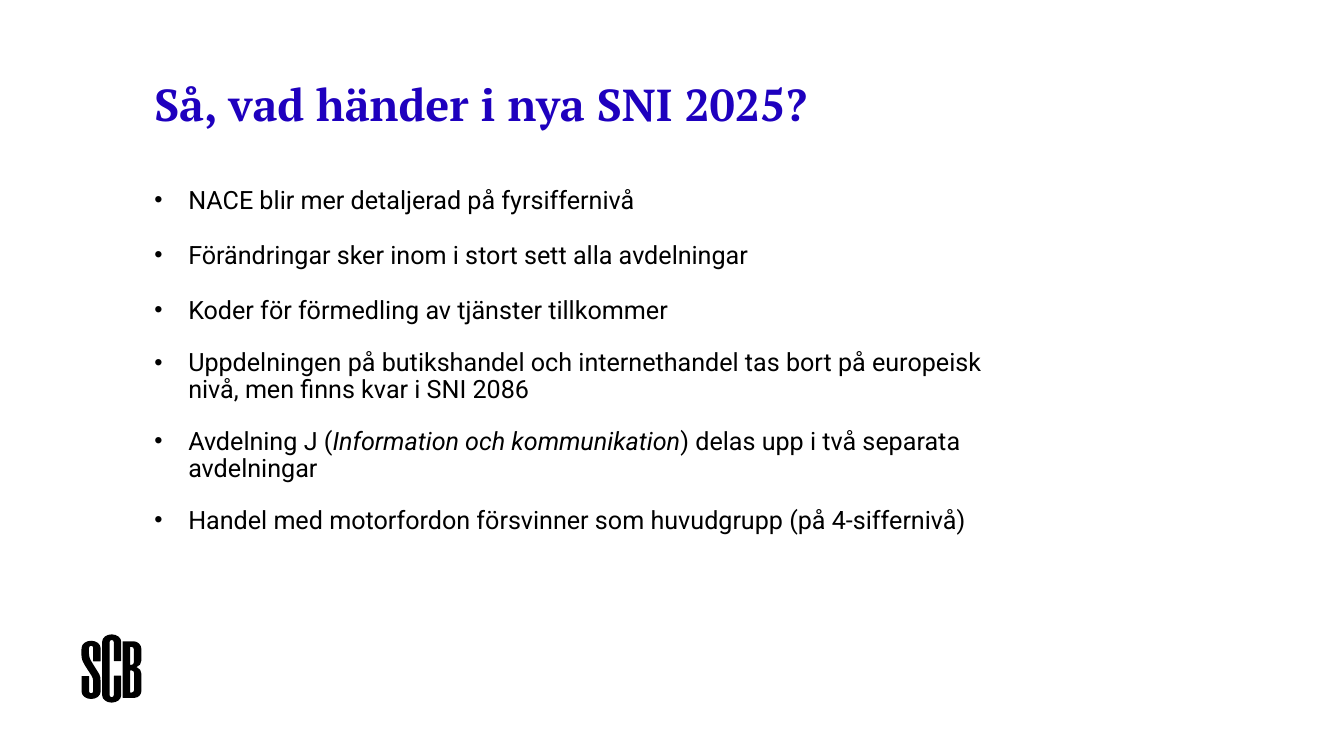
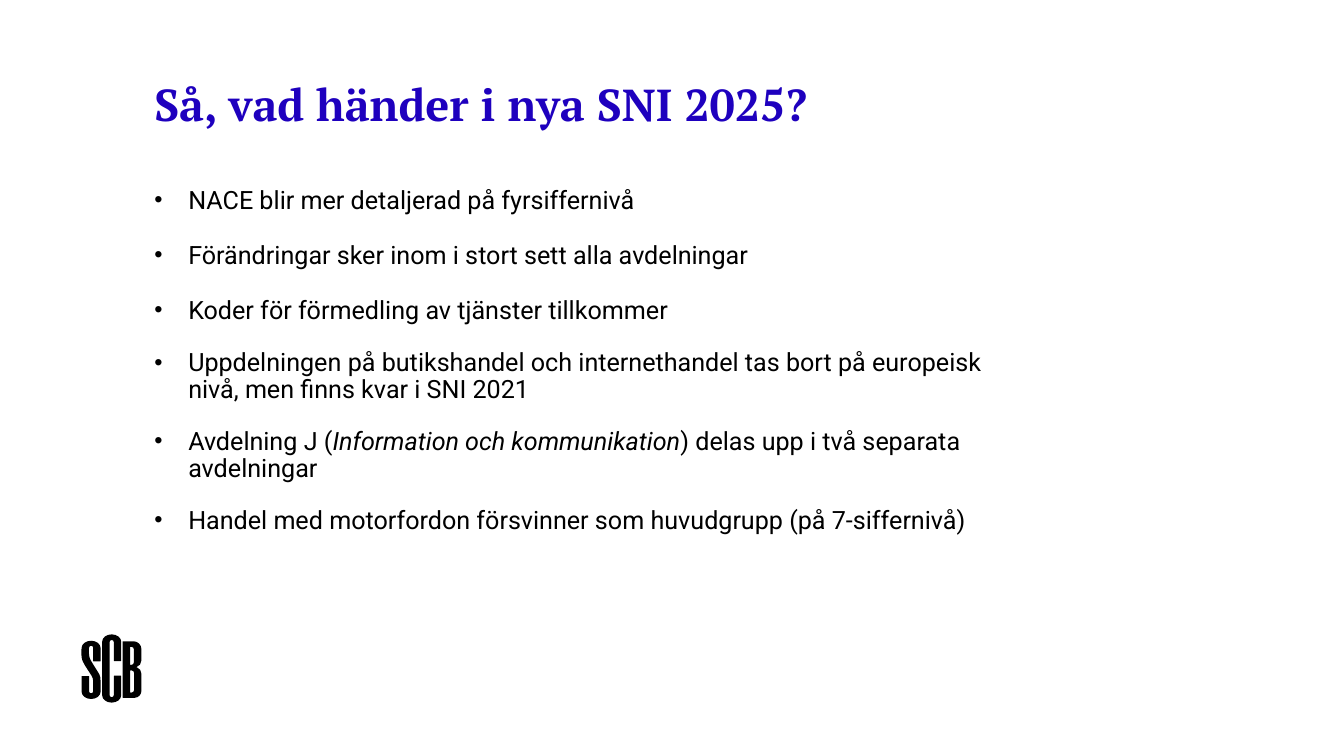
2086: 2086 -> 2021 (501, 390)
4-siffernivå: 4-siffernivå -> 7-siffernivå (899, 520)
